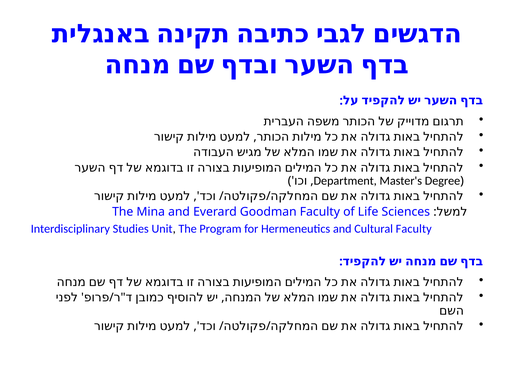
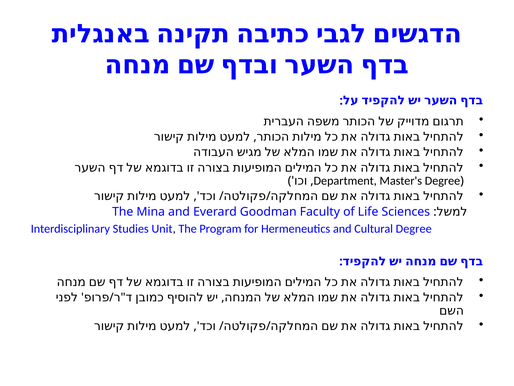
Cultural Faculty: Faculty -> Degree (414, 229)
